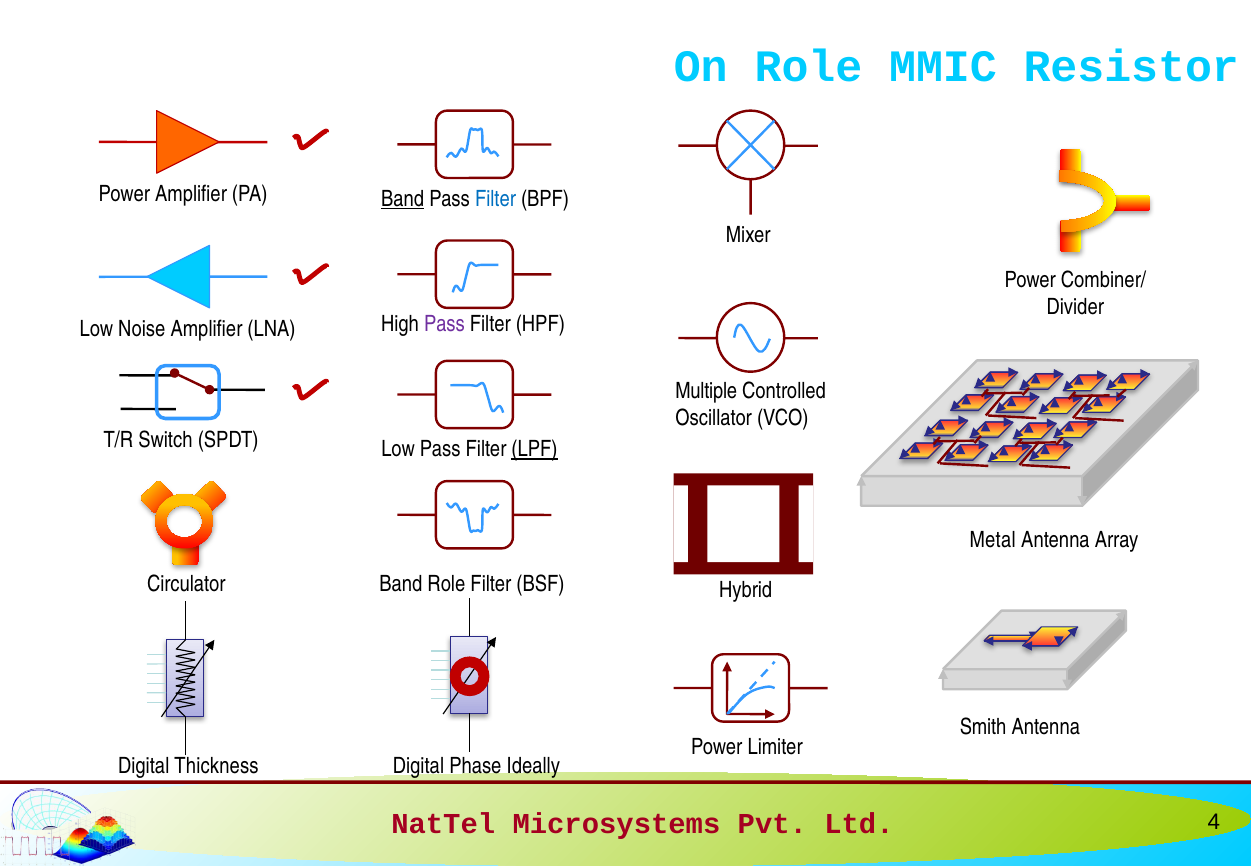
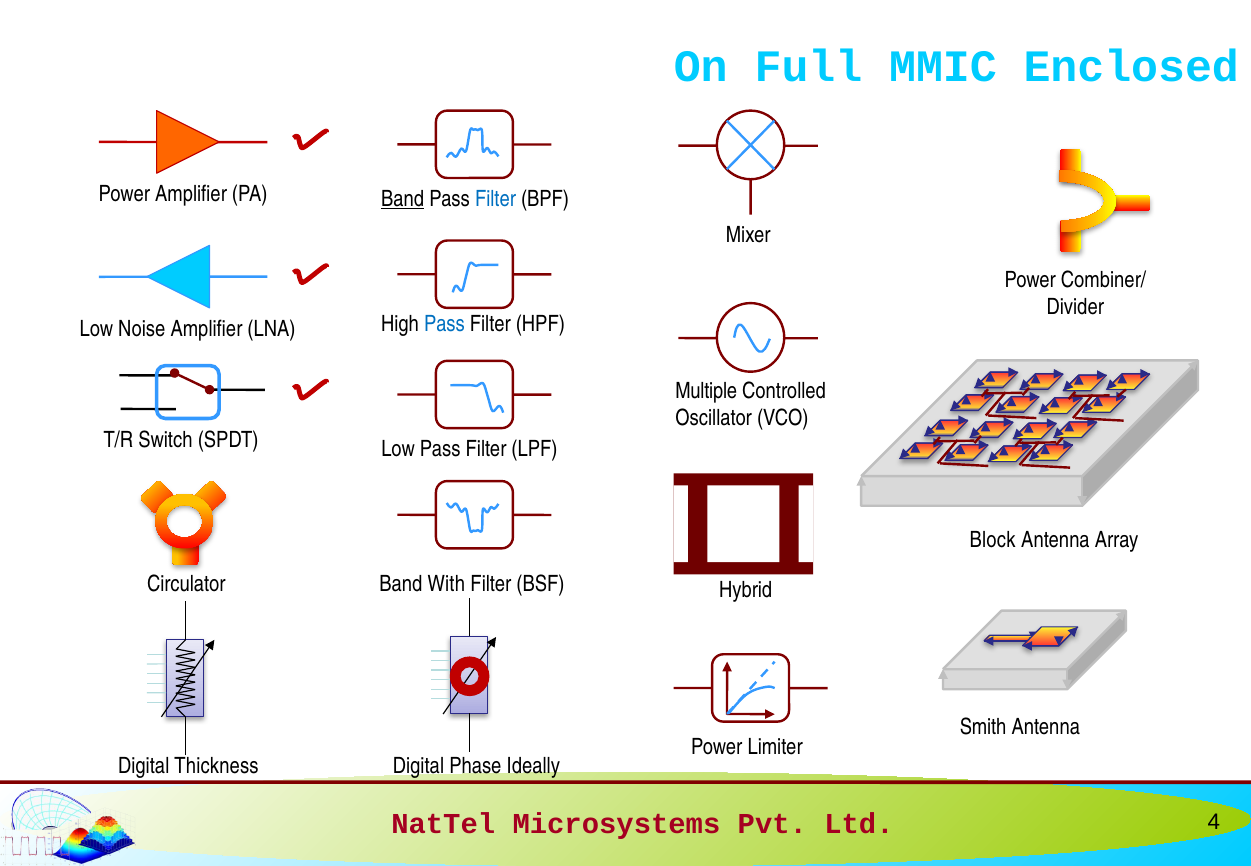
On Role: Role -> Full (808, 67)
Resistor: Resistor -> Enclosed (1131, 67)
Pass colour: purple -> blue (444, 324)
LPF underline: present -> none (535, 449)
Metal: Metal -> Block (993, 540)
Band Role: Role -> With (446, 584)
